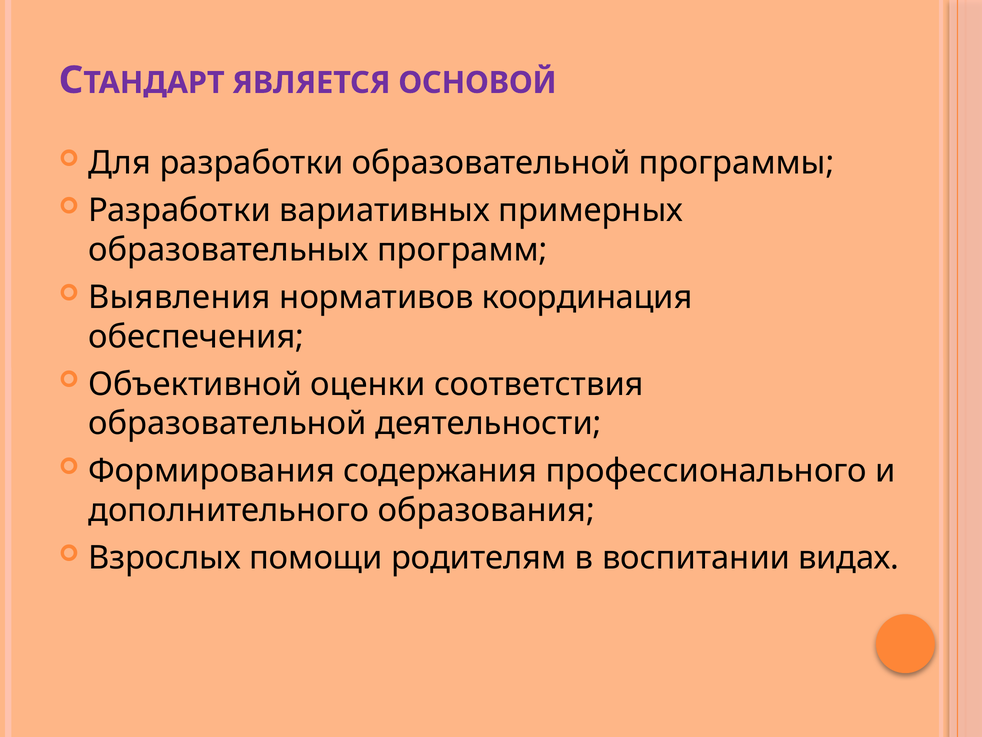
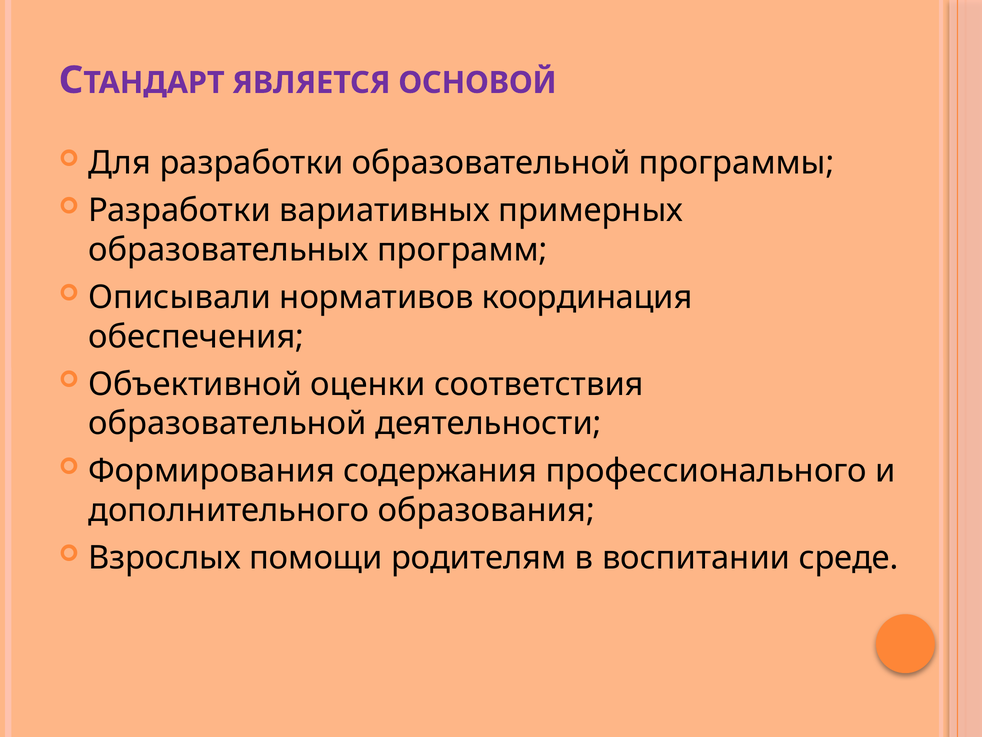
Выявления: Выявления -> Описывали (180, 297)
видах: видах -> среде (849, 558)
